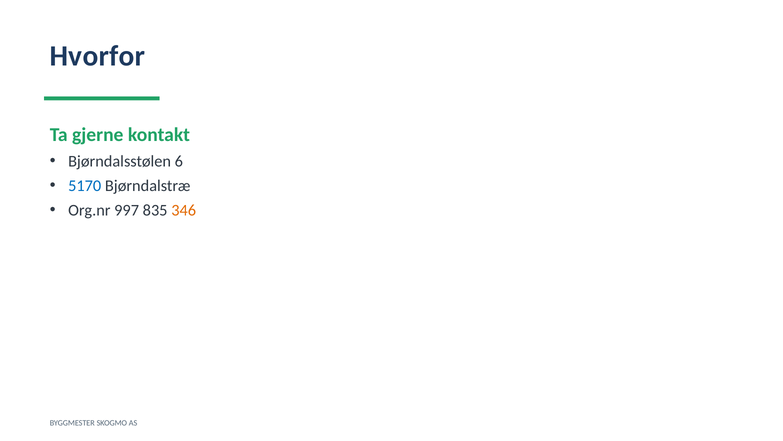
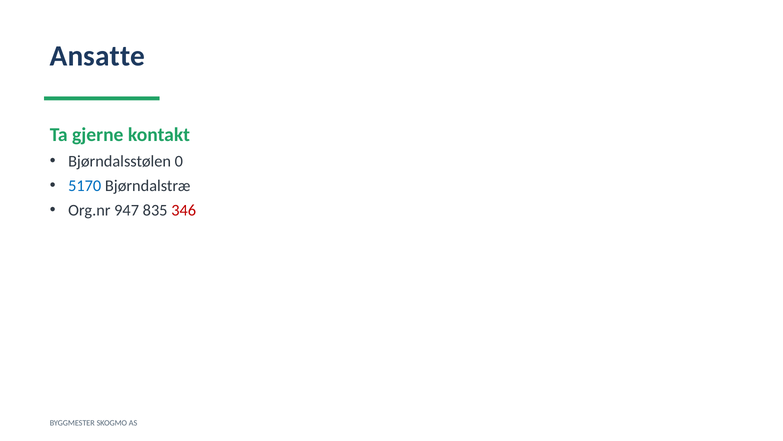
Hvorfor: Hvorfor -> Ansatte (97, 56)
6: 6 -> 0 (179, 161)
997: 997 -> 947 (127, 210)
346 colour: orange -> red (184, 210)
